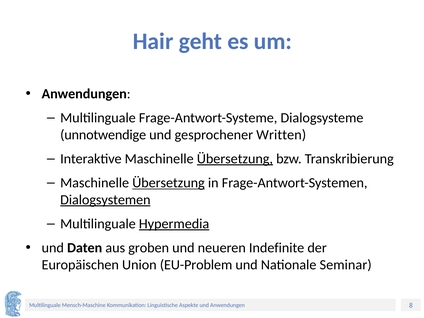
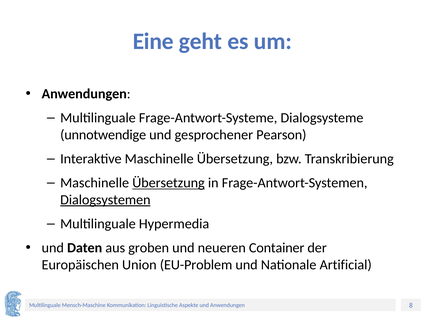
Hair: Hair -> Eine (153, 41)
Written: Written -> Pearson (281, 135)
Übersetzung underline: present -> none (235, 159)
Hypermedia underline: present -> none (174, 224)
Indefinite: Indefinite -> Container (277, 248)
Seminar: Seminar -> Artificial (346, 265)
